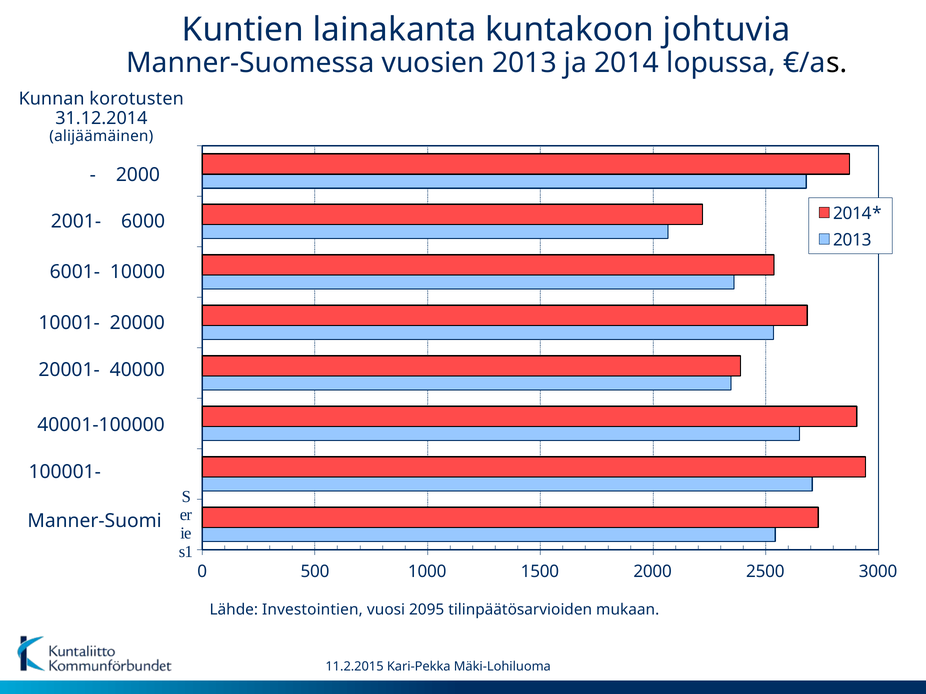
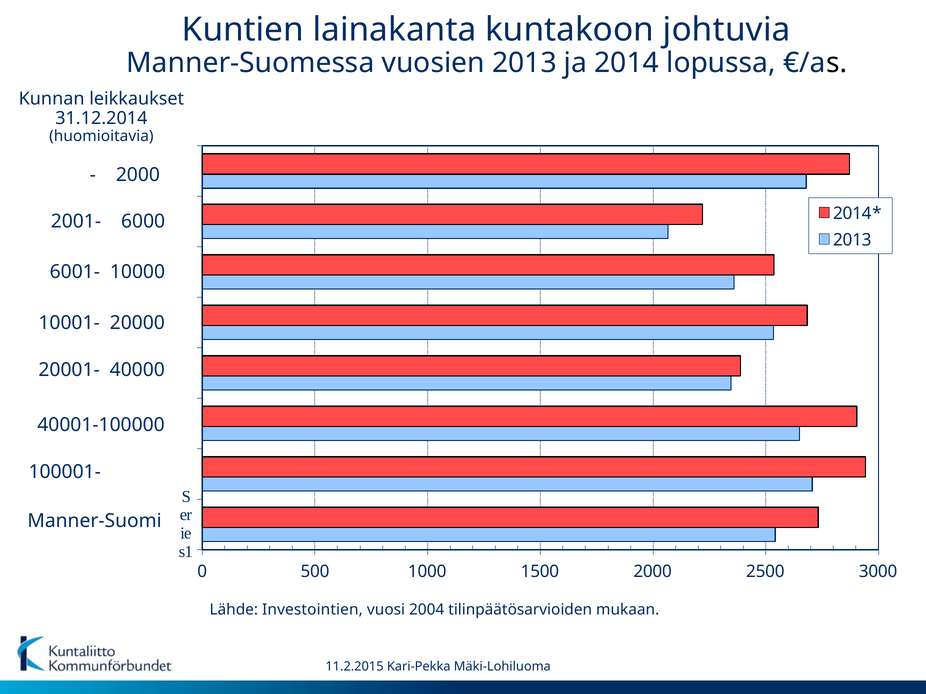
korotusten: korotusten -> leikkaukset (137, 99)
alijäämäinen: alijäämäinen -> huomioitavia (101, 136)
2095: 2095 -> 2004 (427, 610)
